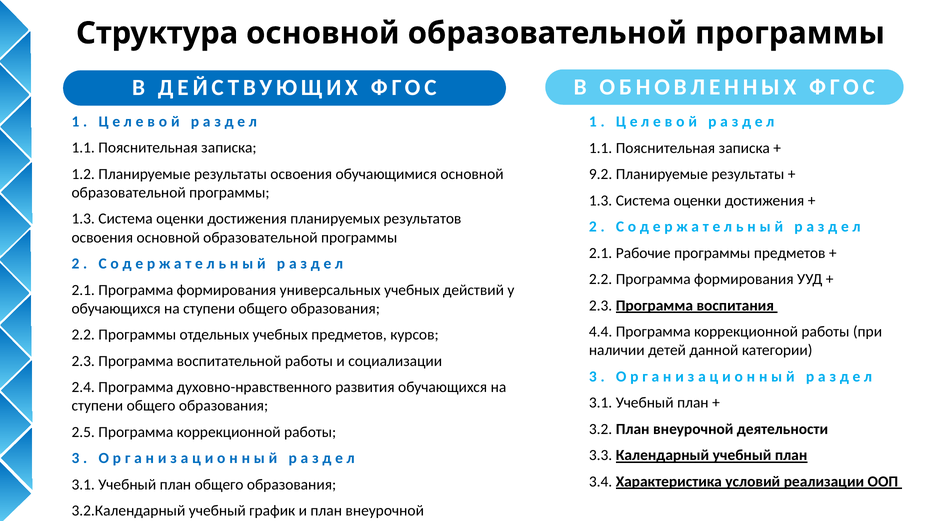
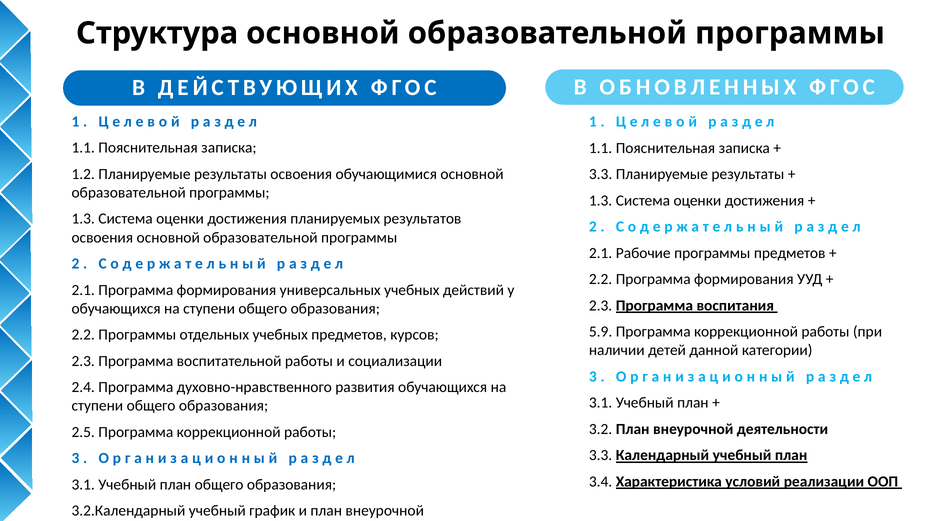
9.2: 9.2 -> 3.3 (601, 174)
4.4: 4.4 -> 5.9 (601, 332)
